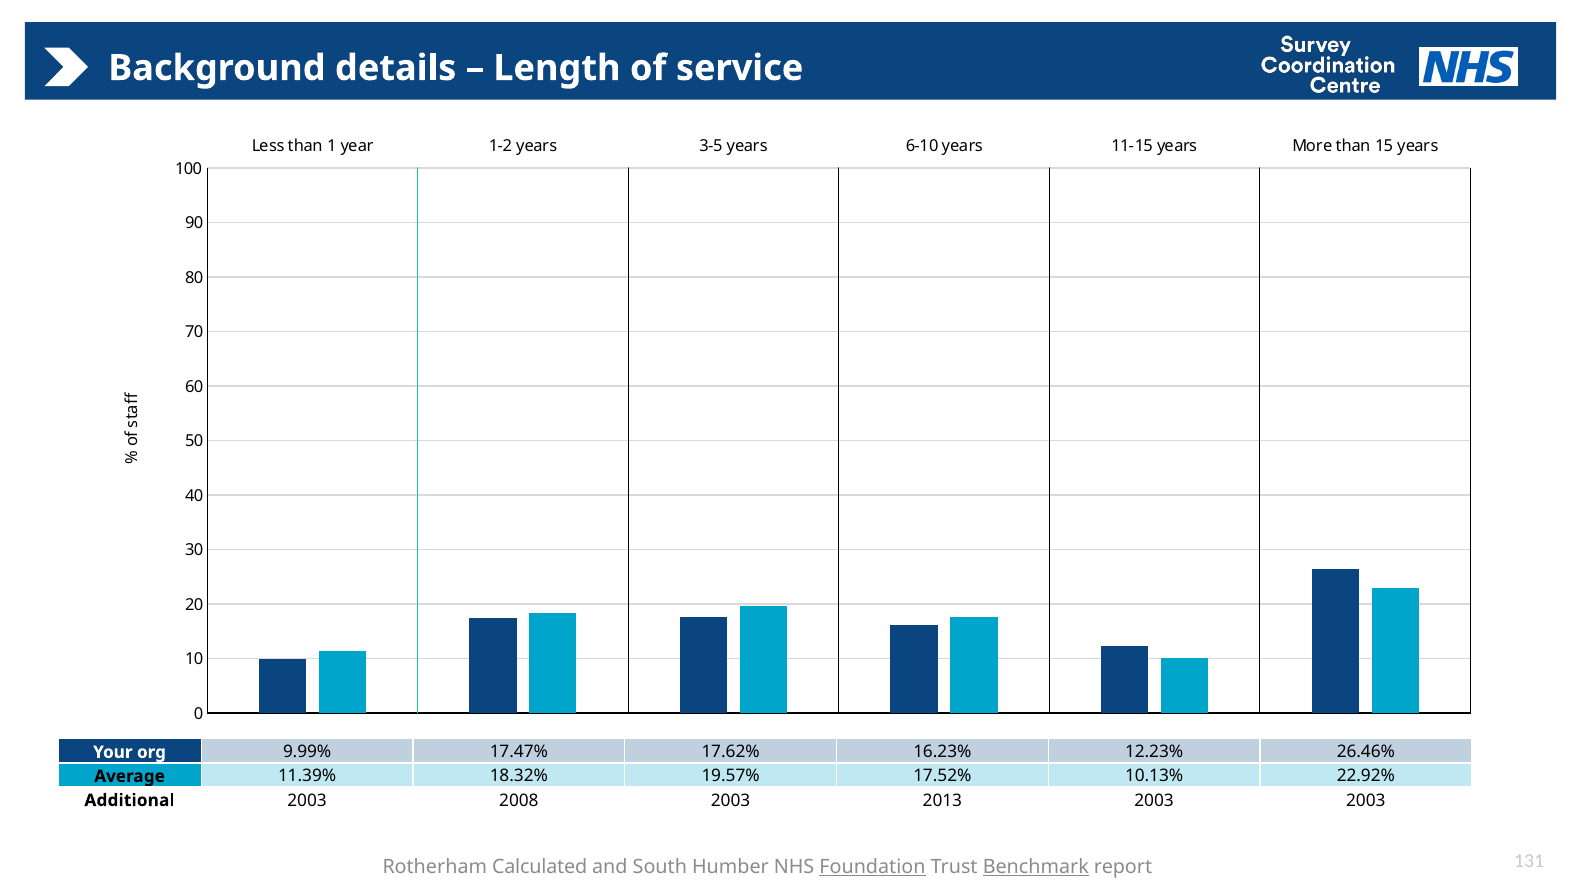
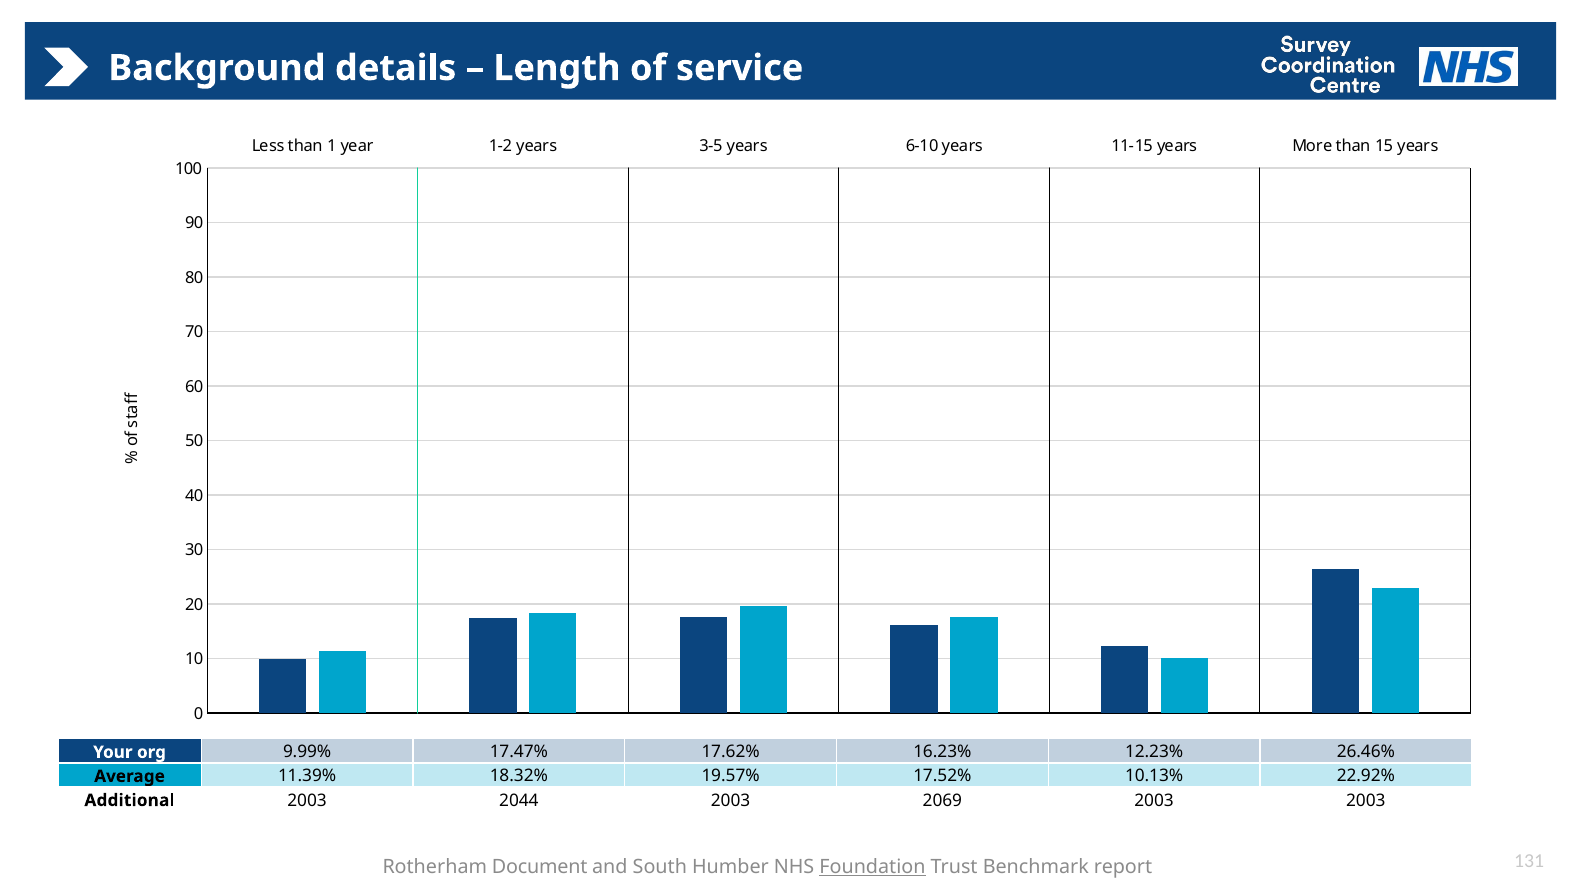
2008: 2008 -> 2044 (519, 801)
2013: 2013 -> 2069 (942, 801)
Calculated: Calculated -> Document (540, 867)
Benchmark underline: present -> none (1036, 867)
